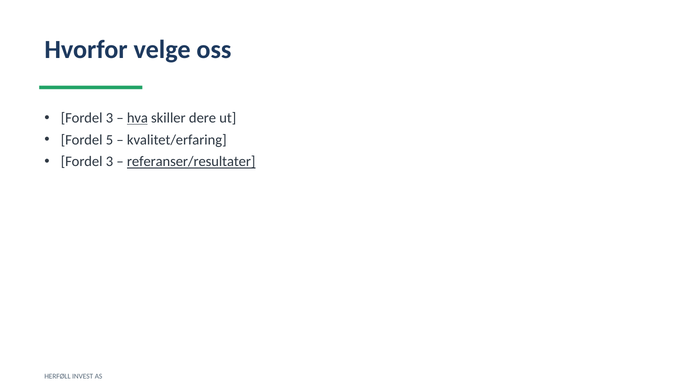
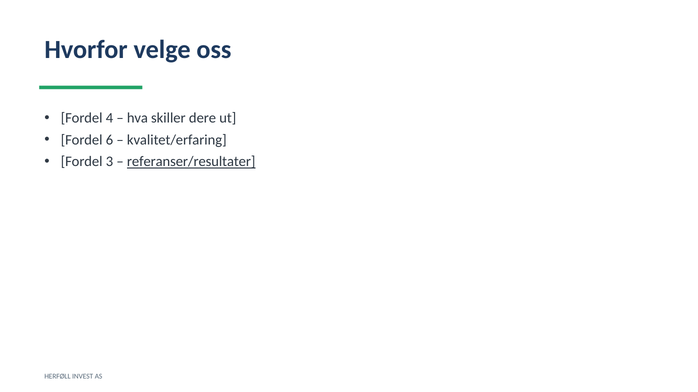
3: 3 -> 4 (109, 118)
hva underline: present -> none (137, 118)
5: 5 -> 6 (109, 140)
